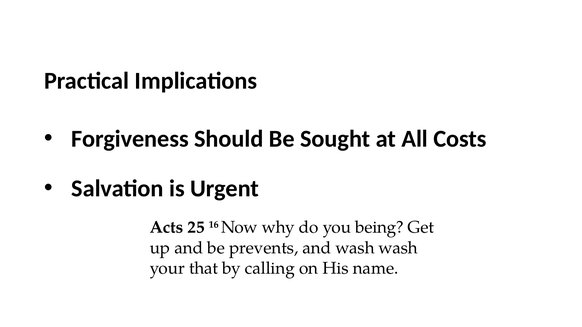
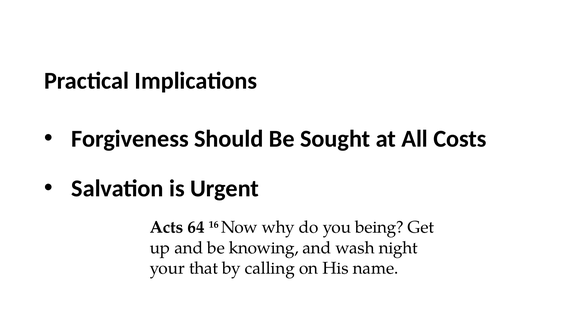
25: 25 -> 64 (196, 228)
prevents: prevents -> knowing (264, 248)
wash wash: wash -> night (398, 248)
